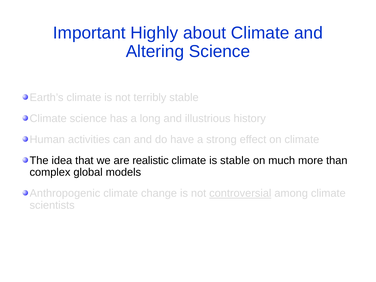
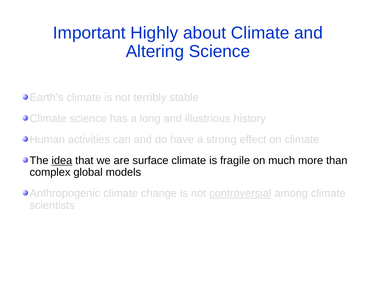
idea underline: none -> present (62, 161)
realistic: realistic -> surface (150, 161)
is stable: stable -> fragile (235, 161)
